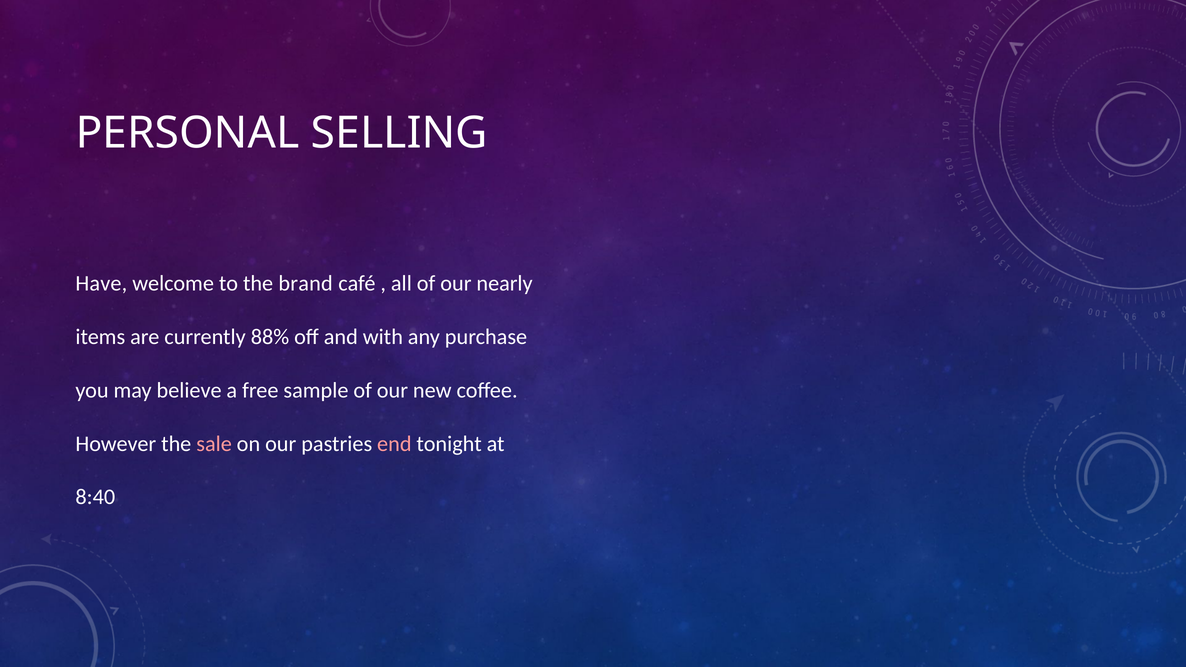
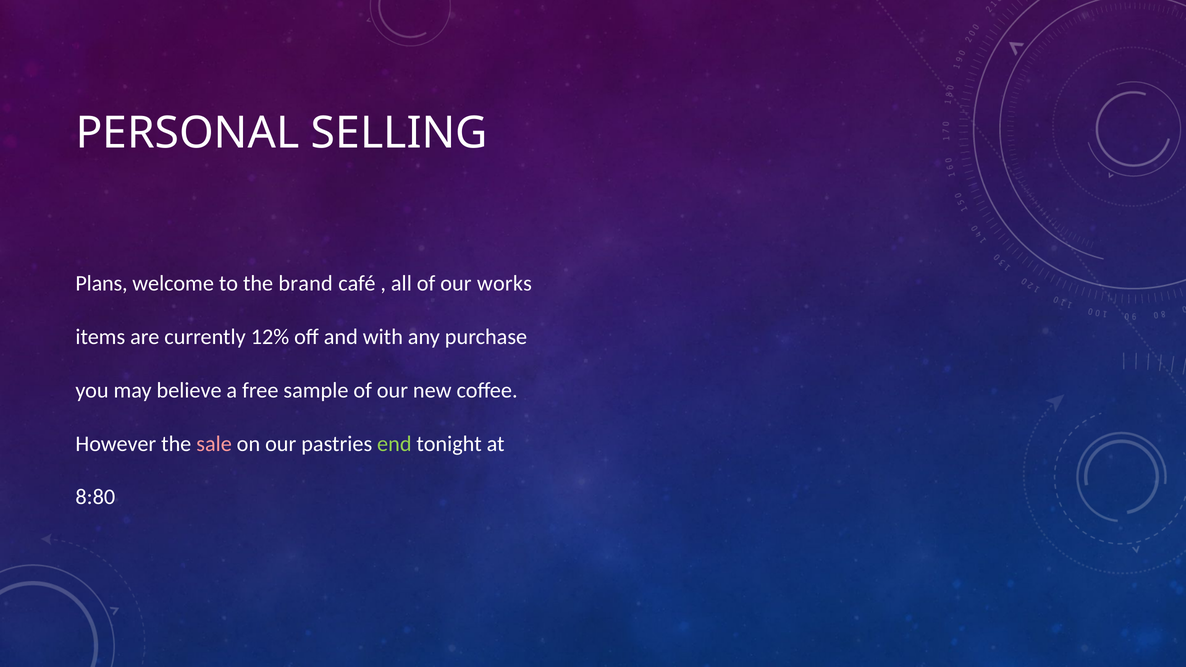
Have: Have -> Plans (102, 284)
nearly: nearly -> works (504, 284)
88%: 88% -> 12% (270, 337)
end colour: pink -> light green (394, 444)
8:40: 8:40 -> 8:80 (95, 497)
